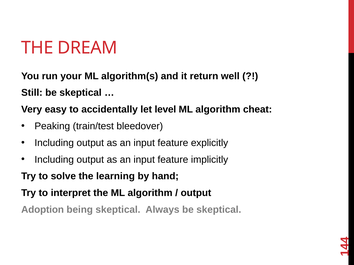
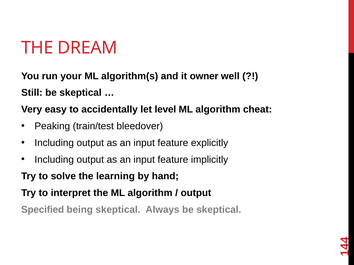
return: return -> owner (204, 76)
Adoption: Adoption -> Specified (43, 210)
